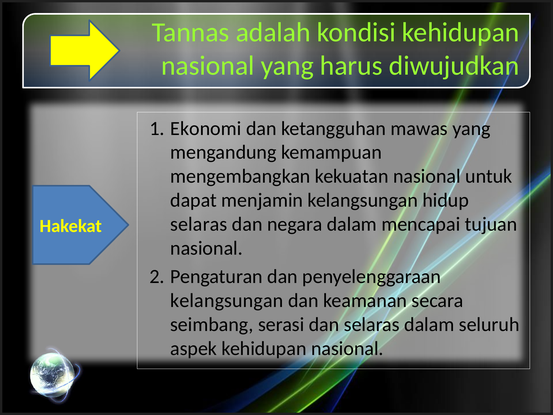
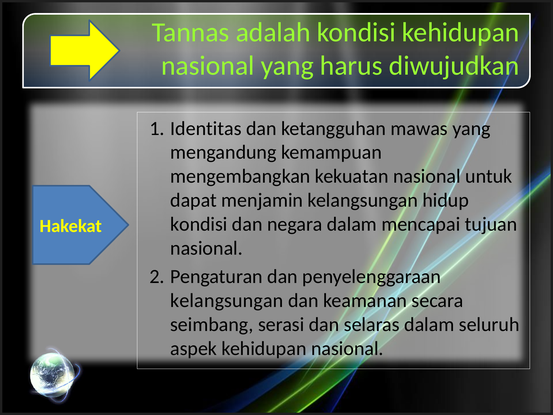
Ekonomi: Ekonomi -> Identitas (206, 128)
selaras: selaras -> kondisi (199, 224)
